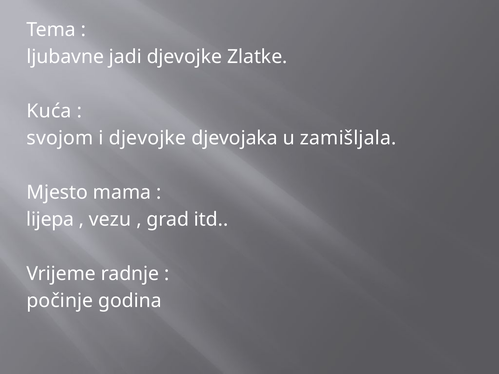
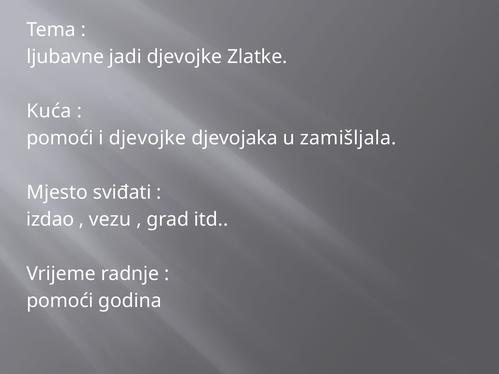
svojom: svojom -> pomoći (60, 138)
mama: mama -> sviđati (122, 192)
lijepa: lijepa -> izdao (50, 220)
počinje: počinje -> pomoći (60, 301)
